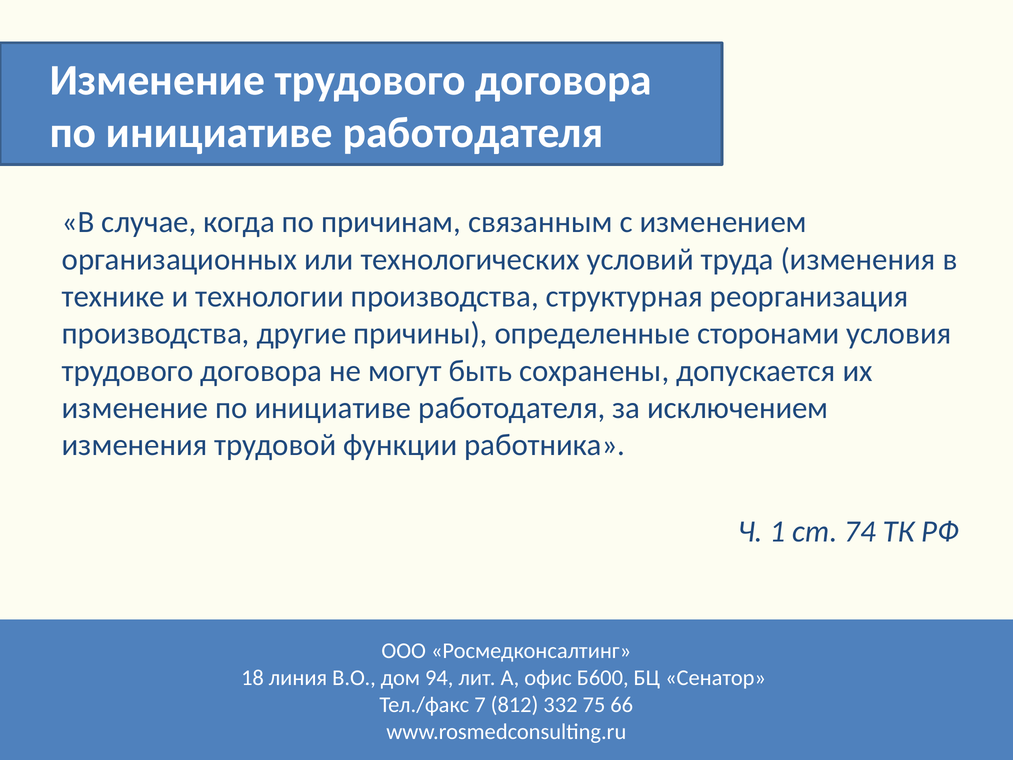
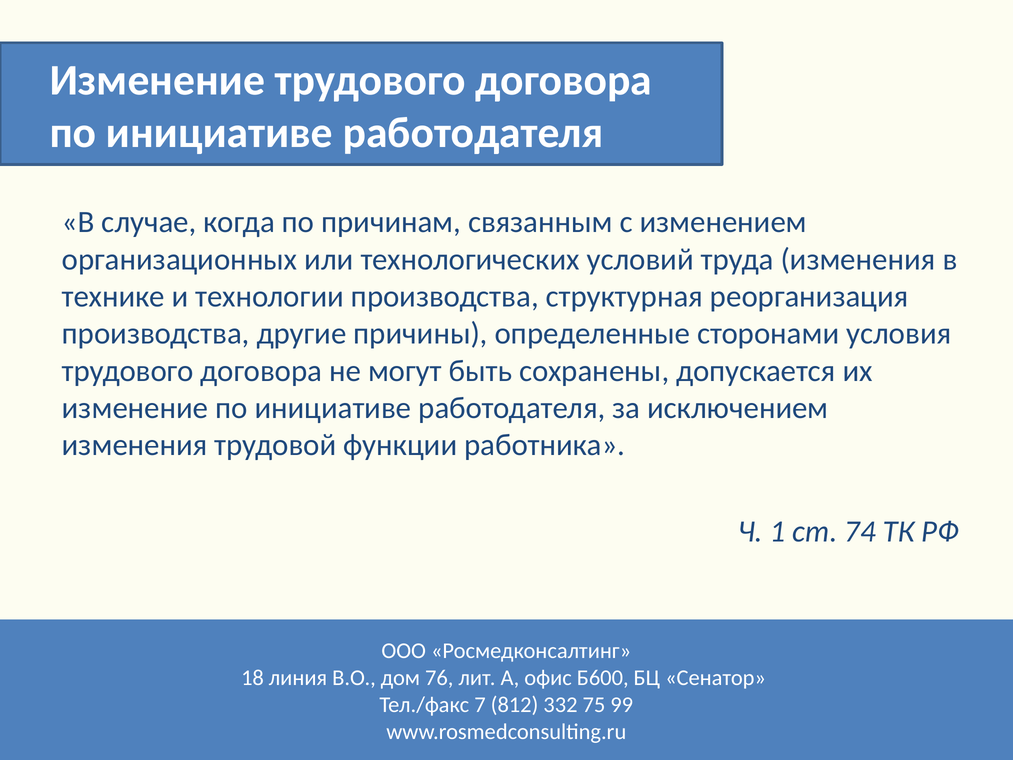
94: 94 -> 76 (439, 678)
66: 66 -> 99 (622, 705)
